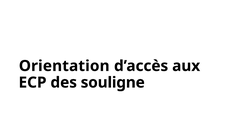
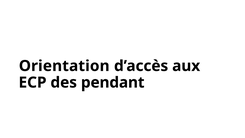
souligne: souligne -> pendant (113, 82)
